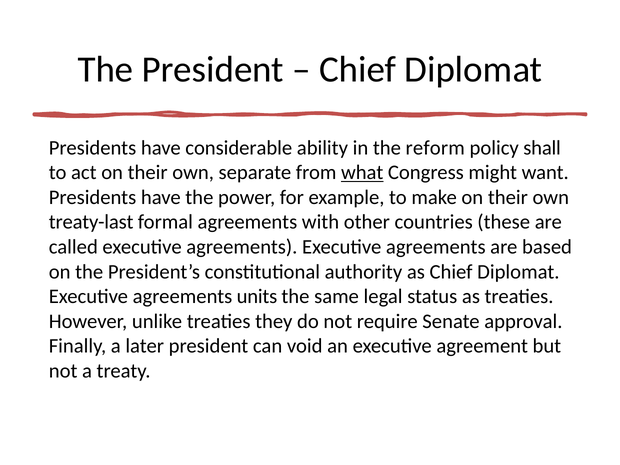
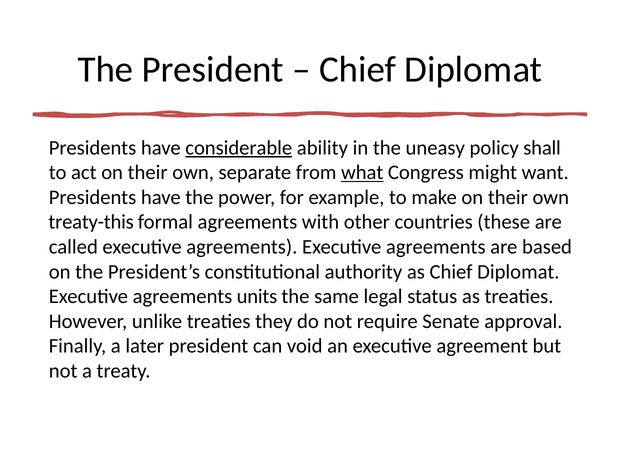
considerable underline: none -> present (239, 148)
reform: reform -> uneasy (435, 148)
treaty-last: treaty-last -> treaty-this (91, 222)
